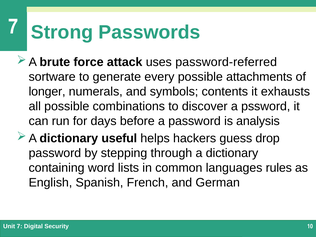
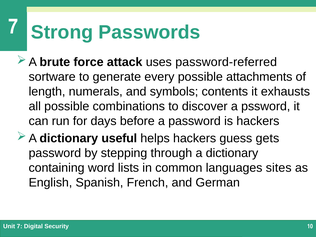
longer: longer -> length (47, 92)
is analysis: analysis -> hackers (258, 121)
drop: drop -> gets (267, 138)
rules: rules -> sites (279, 168)
